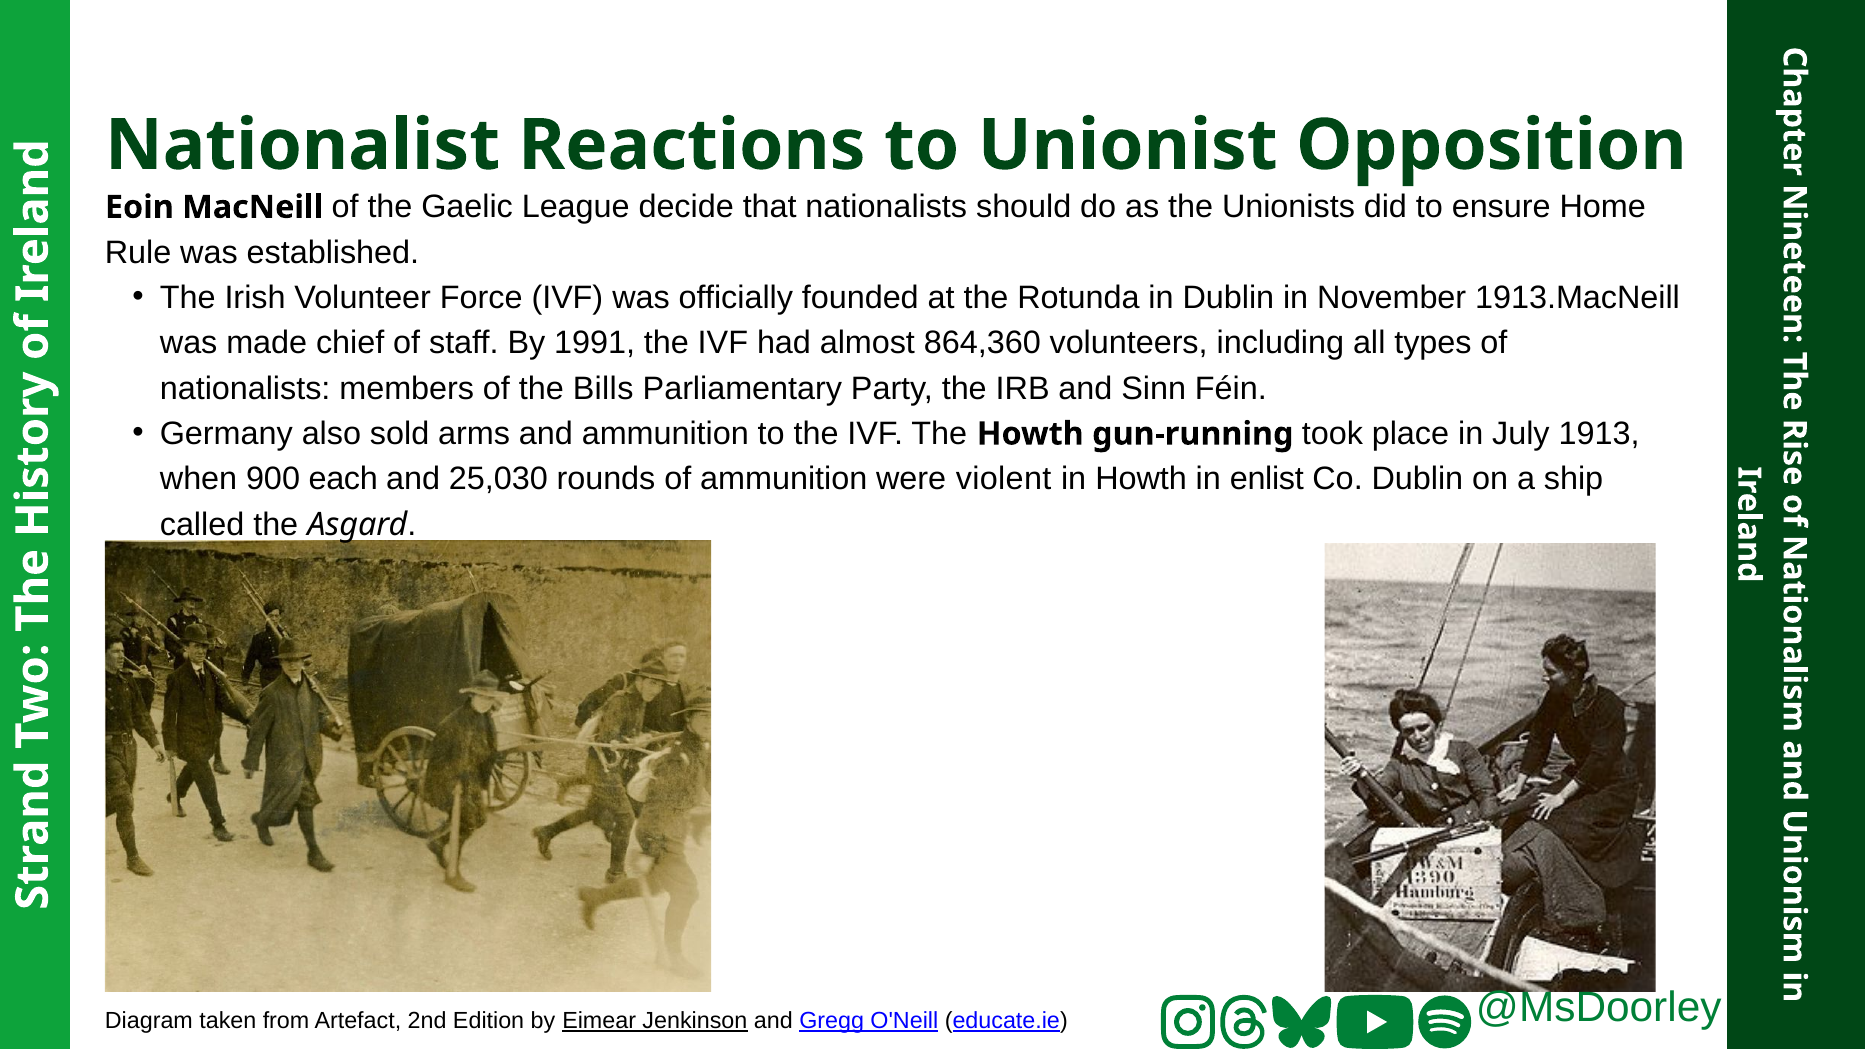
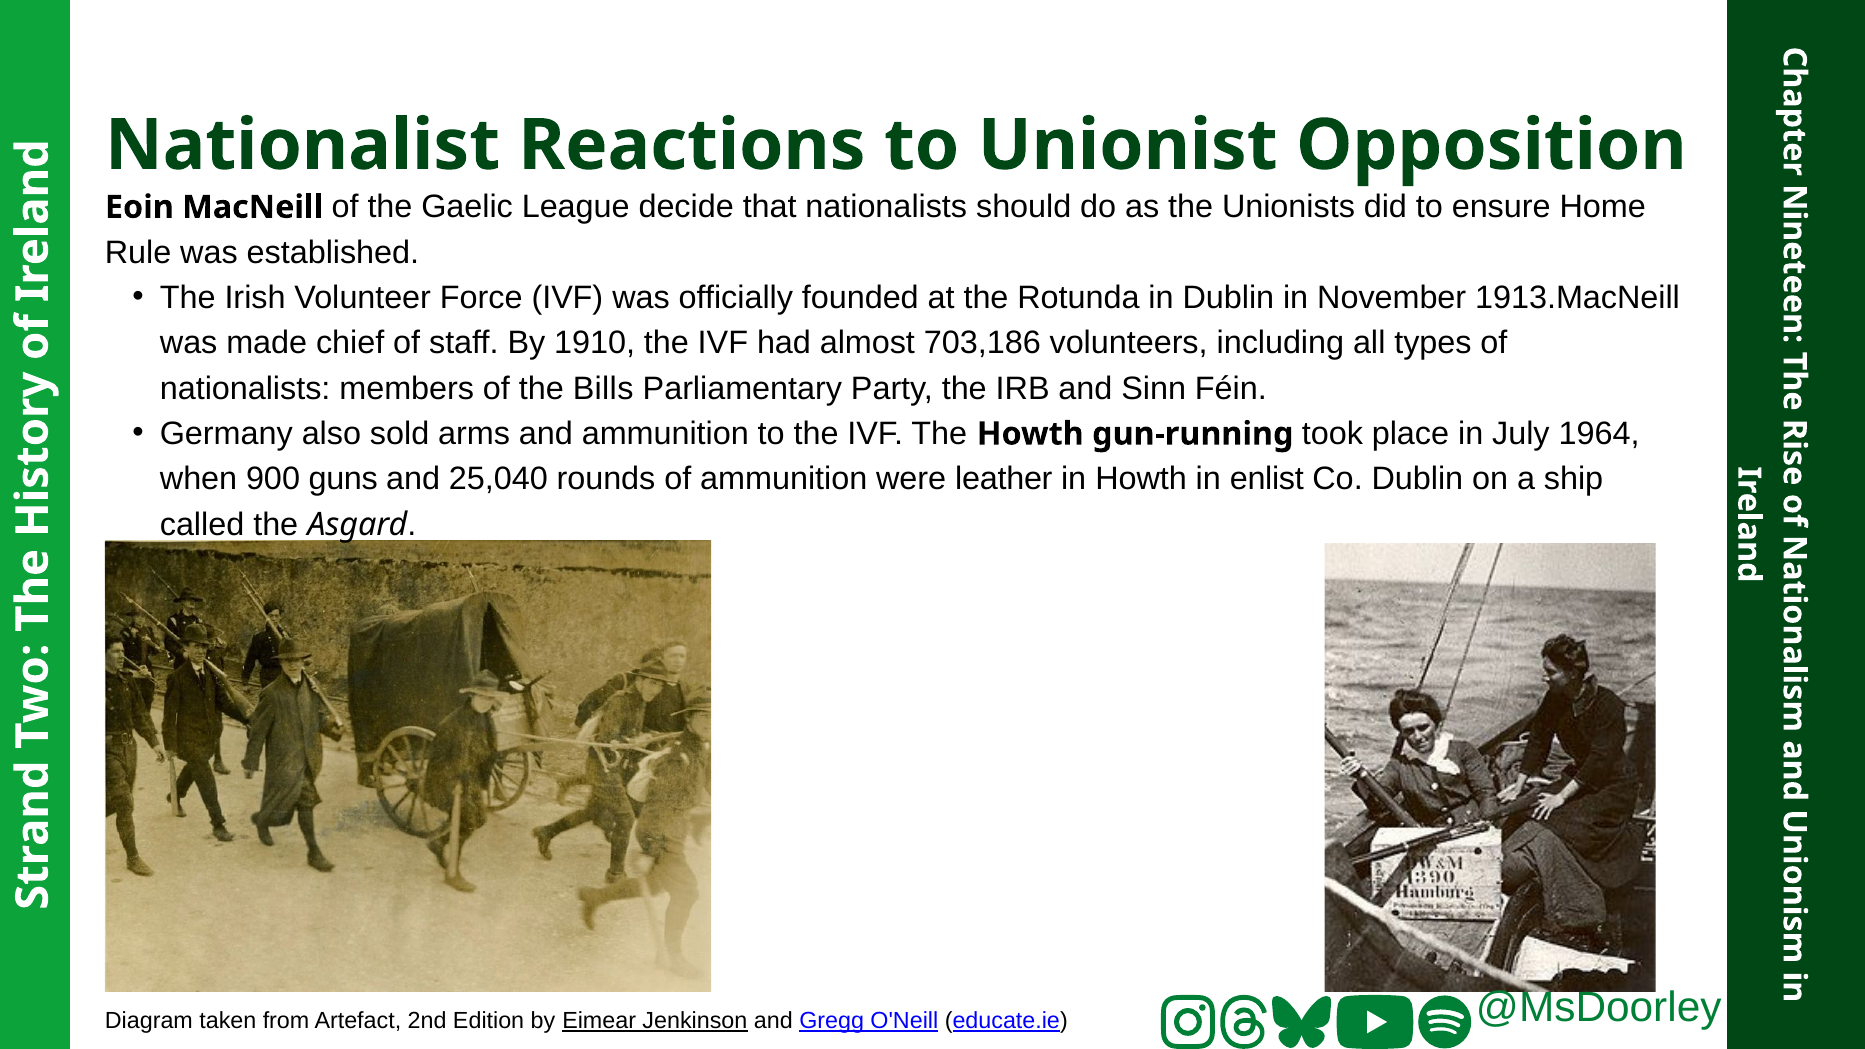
1991: 1991 -> 1910 (595, 343)
864,360: 864,360 -> 703,186 (982, 343)
1913: 1913 -> 1964 (1599, 434)
each: each -> guns (343, 479)
25,030: 25,030 -> 25,040 (498, 479)
violent: violent -> leather (1004, 479)
